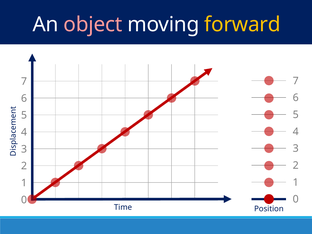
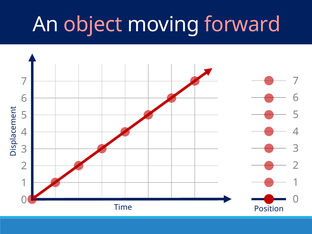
forward colour: yellow -> pink (242, 25)
